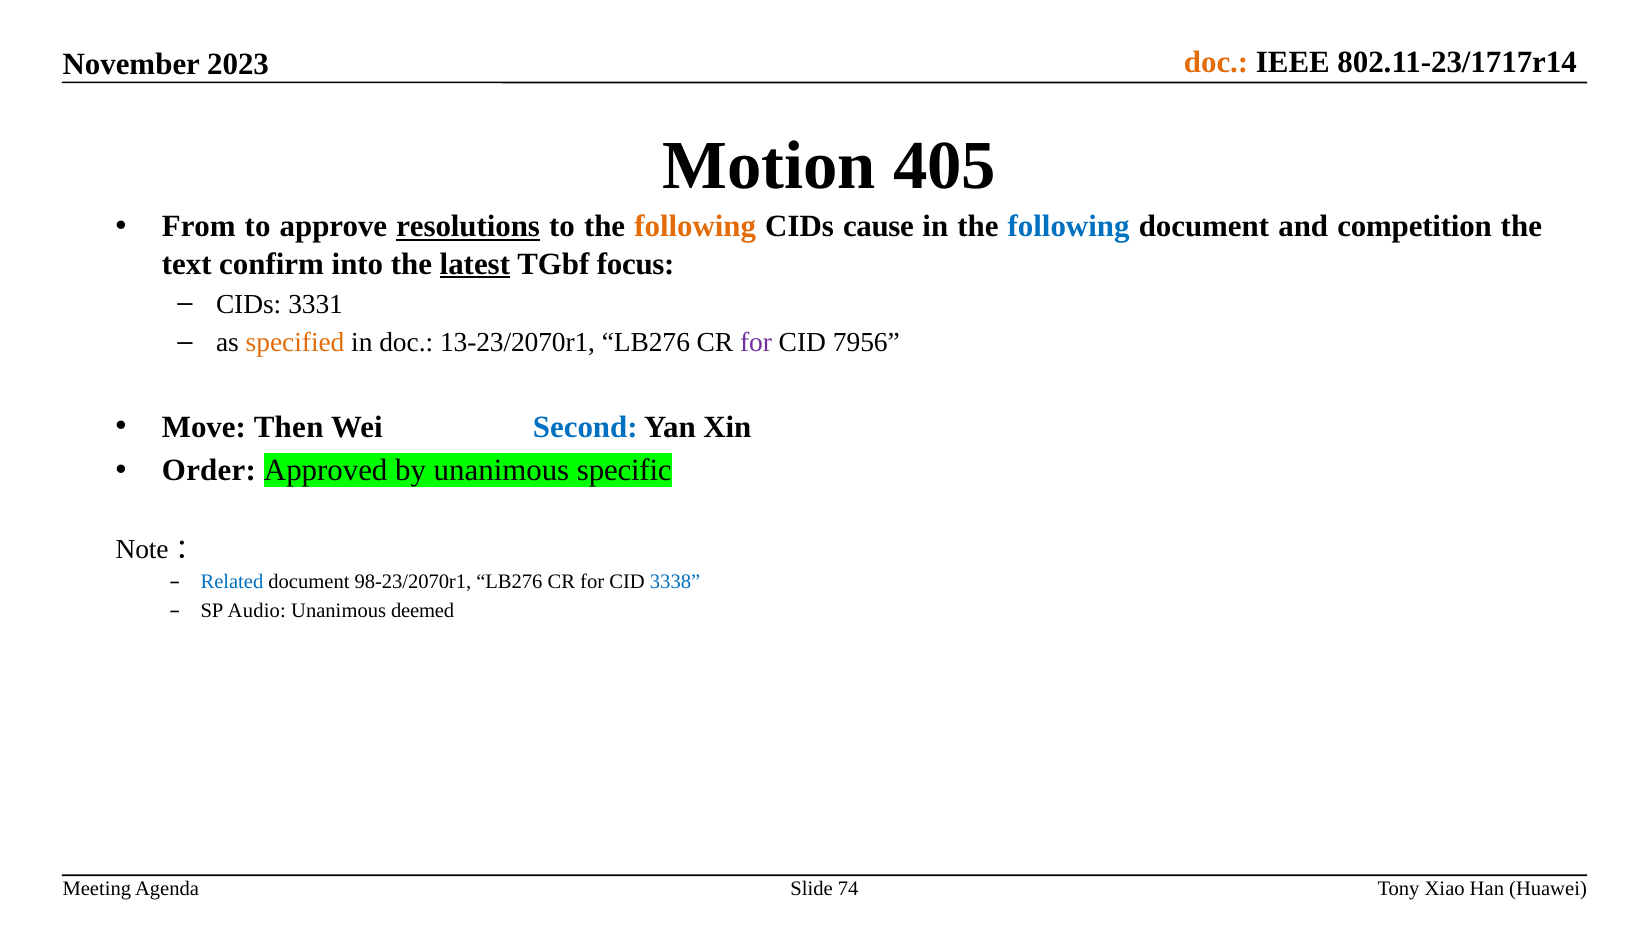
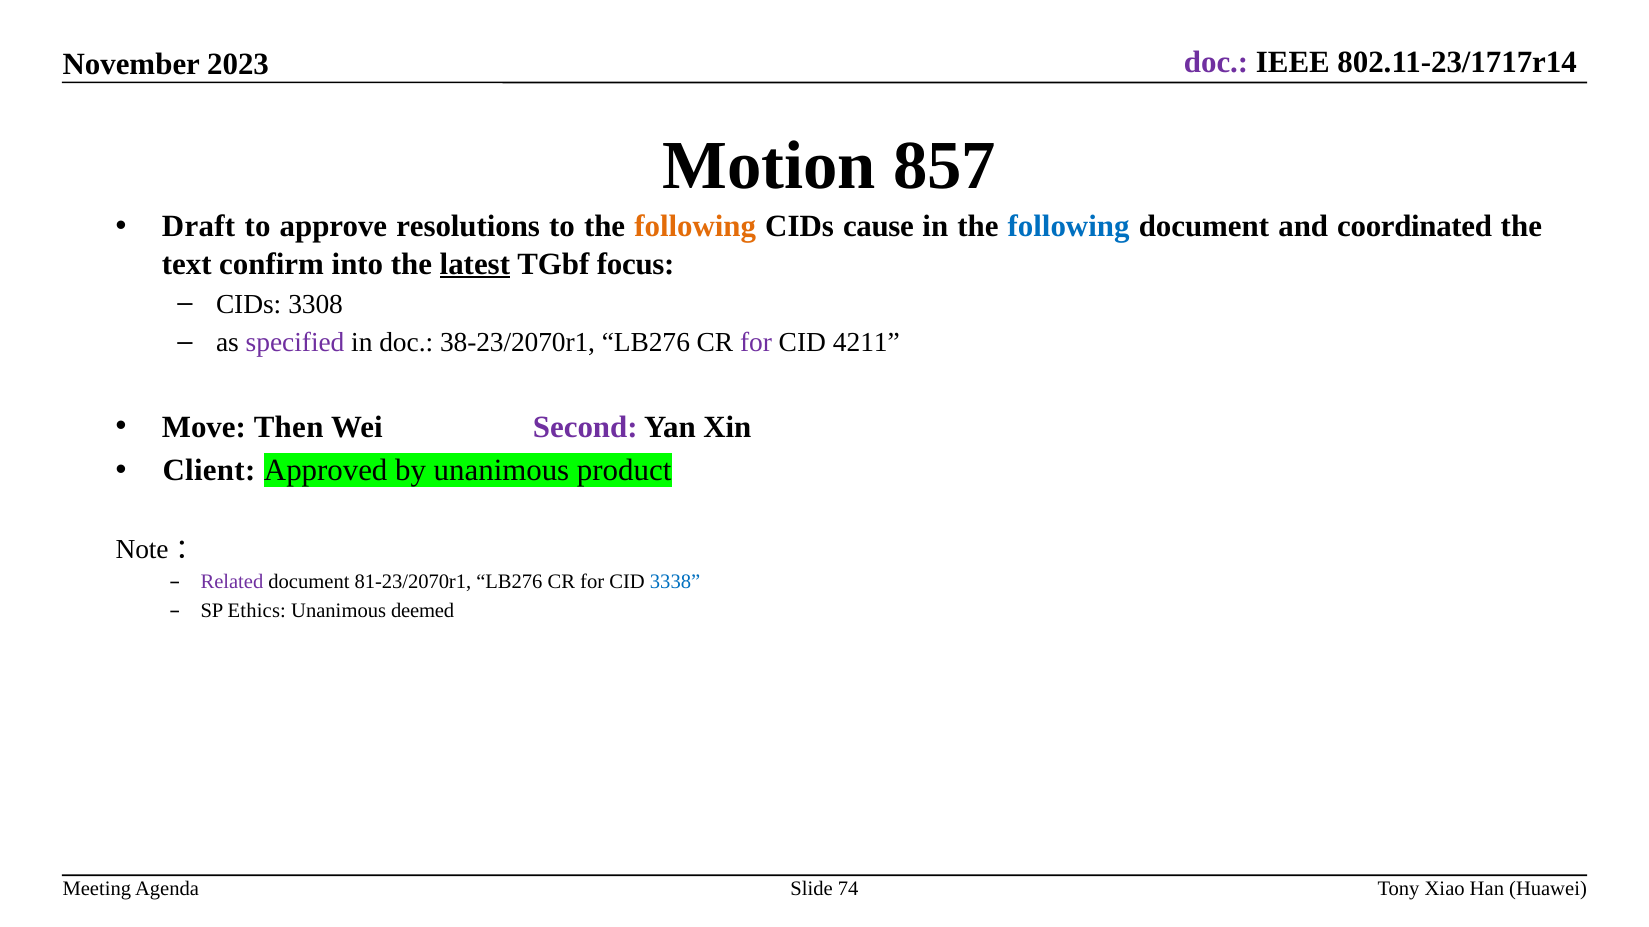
doc colour: orange -> purple (1216, 62)
405: 405 -> 857 (945, 166)
From: From -> Draft (199, 227)
resolutions underline: present -> none (468, 227)
competition: competition -> coordinated (1415, 227)
3331: 3331 -> 3308 (316, 304)
specified colour: orange -> purple (295, 343)
13-23/2070r1: 13-23/2070r1 -> 38-23/2070r1 (518, 343)
7956: 7956 -> 4211 (866, 343)
Second colour: blue -> purple (585, 428)
Order: Order -> Client (209, 471)
specific: specific -> product (624, 471)
Related colour: blue -> purple (232, 582)
98-23/2070r1: 98-23/2070r1 -> 81-23/2070r1 (413, 582)
Audio: Audio -> Ethics (257, 611)
